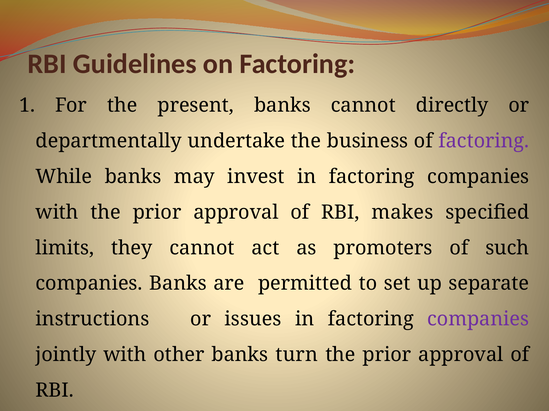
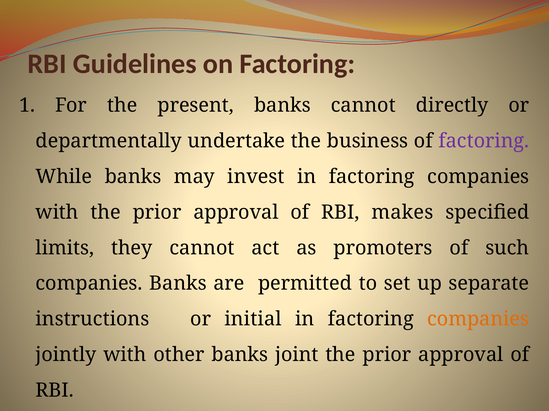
issues: issues -> initial (253, 320)
companies colour: purple -> orange (478, 320)
turn: turn -> joint (297, 355)
